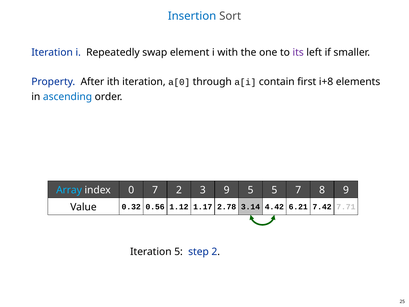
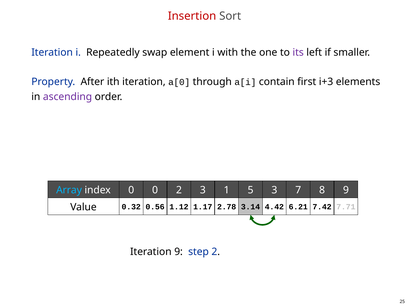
Insertion colour: blue -> red (192, 16)
i+8: i+8 -> i+3 (326, 82)
ascending colour: blue -> purple (68, 97)
0 7: 7 -> 0 (155, 190)
3 9: 9 -> 1 (227, 190)
index 5: 5 -> 3 (274, 190)
Iteration 5: 5 -> 9 (179, 251)
